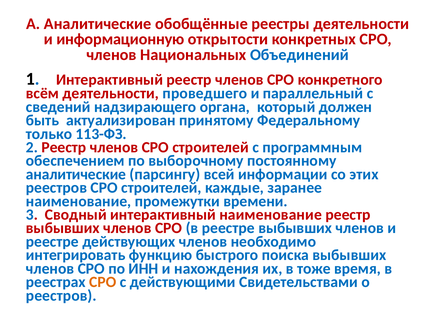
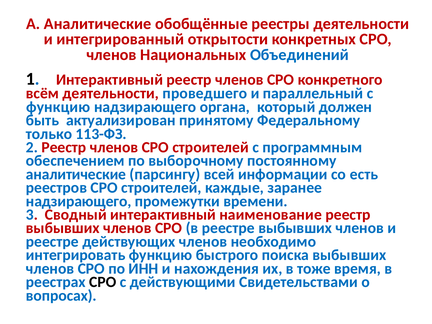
информационную: информационную -> интегрированный (120, 39)
сведений: сведений -> функцию (58, 107)
этих: этих -> есть (364, 174)
наименование: наименование -> надзирающего (79, 201)
СРО colour: orange -> black (103, 282)
реестров: реестров -> вопросах (61, 296)
